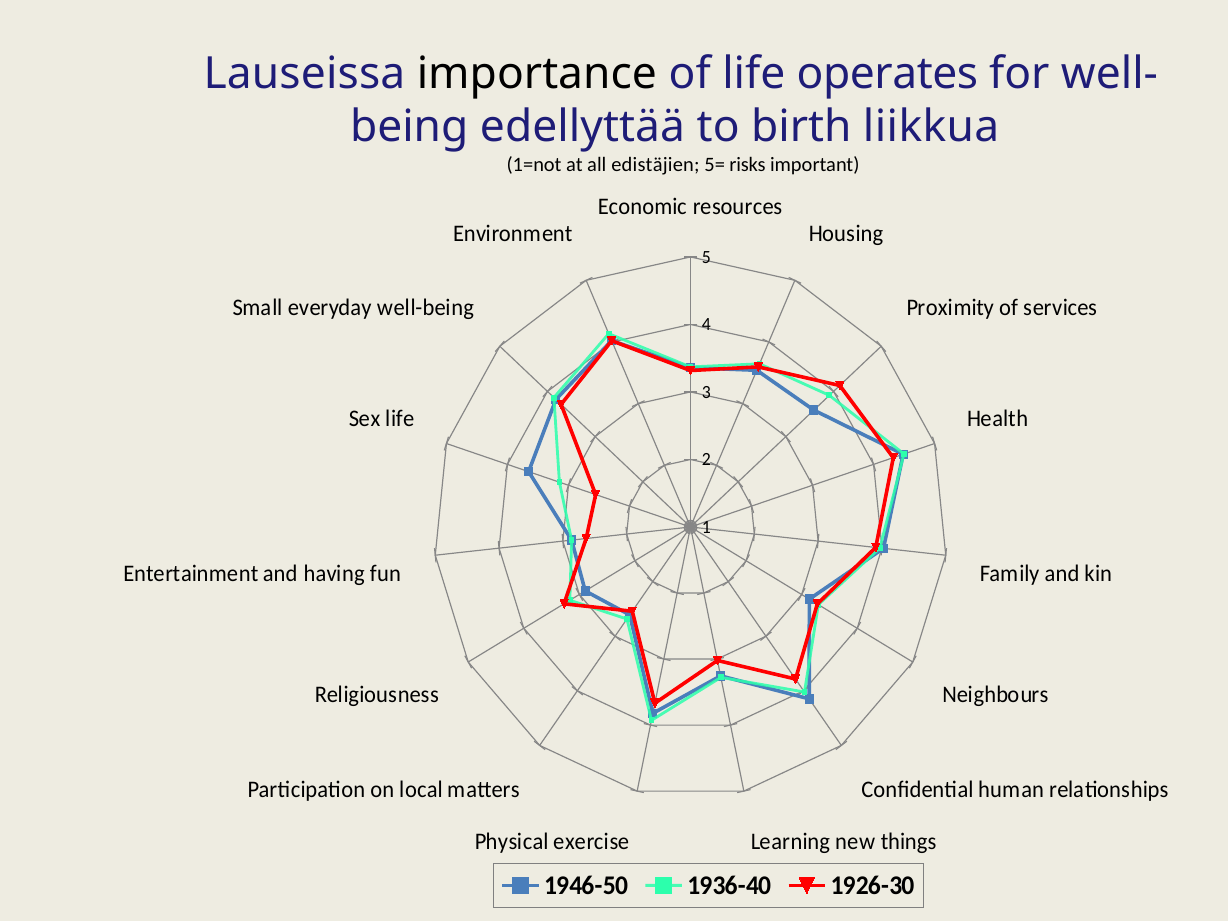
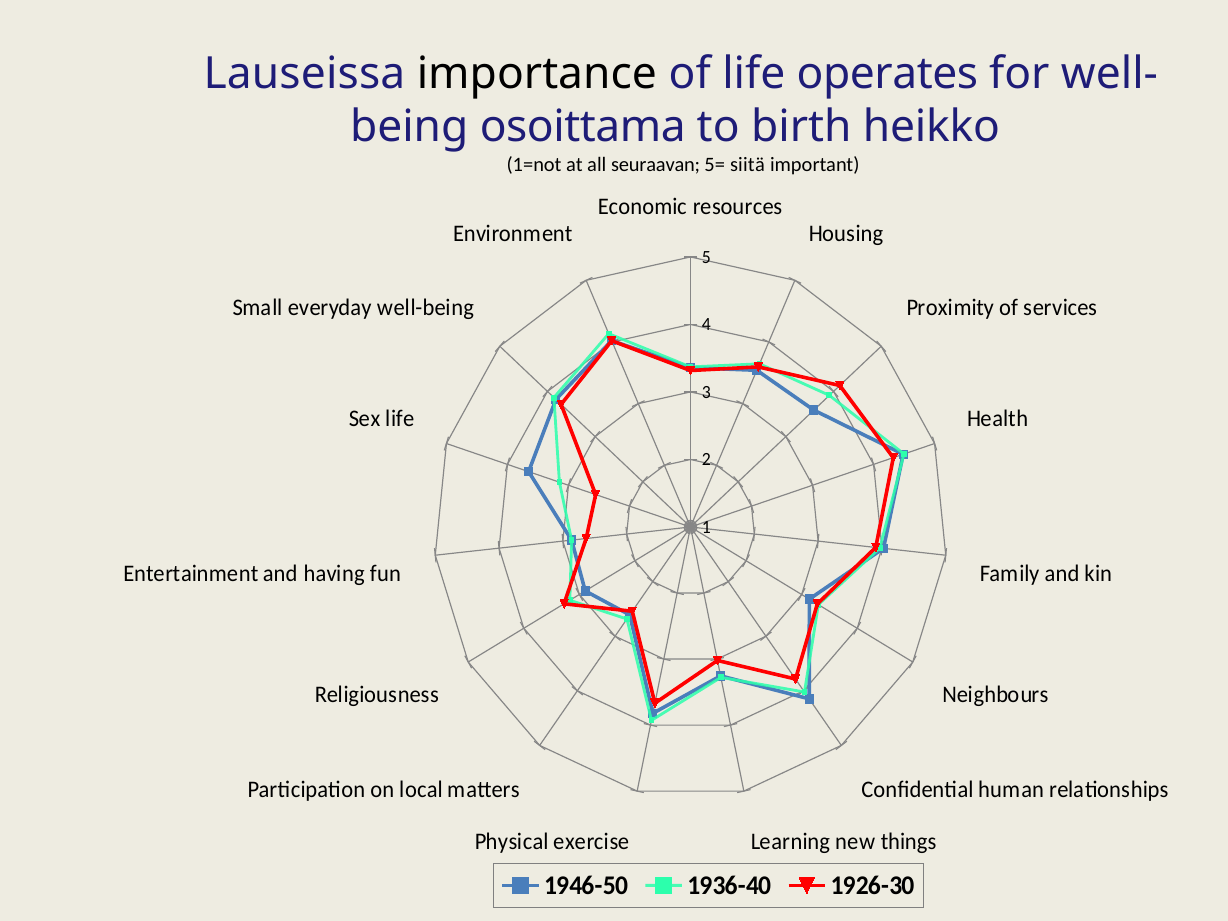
edellyttää: edellyttää -> osoittama (583, 127)
liikkua: liikkua -> heikko (931, 127)
edistäjien: edistäjien -> seuraavan (656, 165)
risks: risks -> siitä (747, 165)
